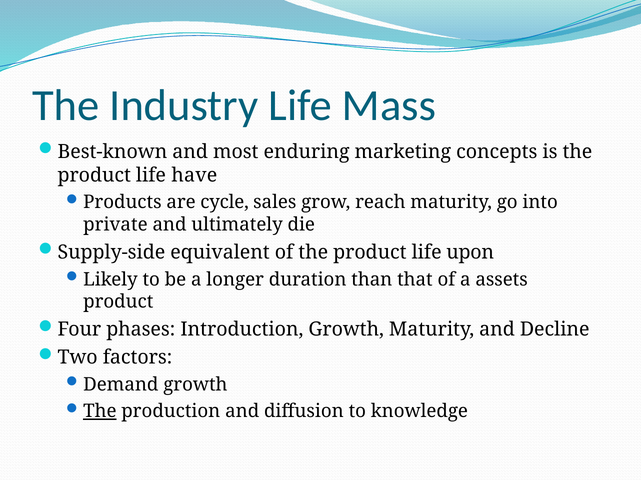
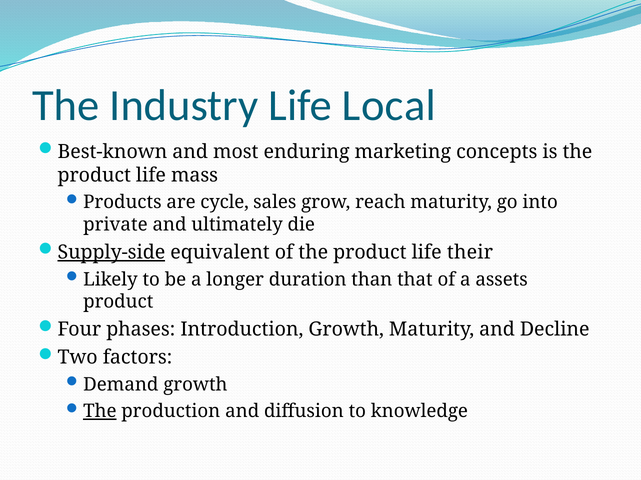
Mass: Mass -> Local (389, 106)
have: have -> mass (195, 175)
Supply-side underline: none -> present (111, 253)
upon: upon -> their (470, 253)
